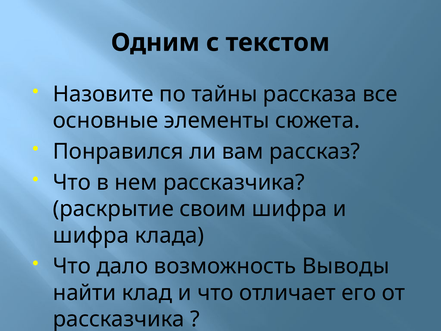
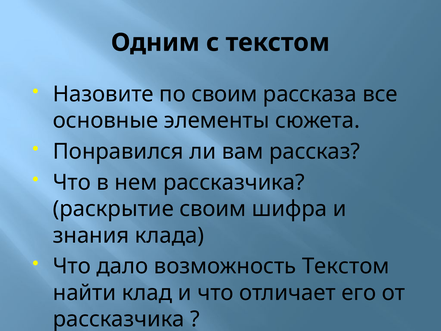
по тайны: тайны -> своим (225, 94)
шифра: шифра -> знания (91, 235)
возможность Выводы: Выводы -> Текстом (346, 266)
